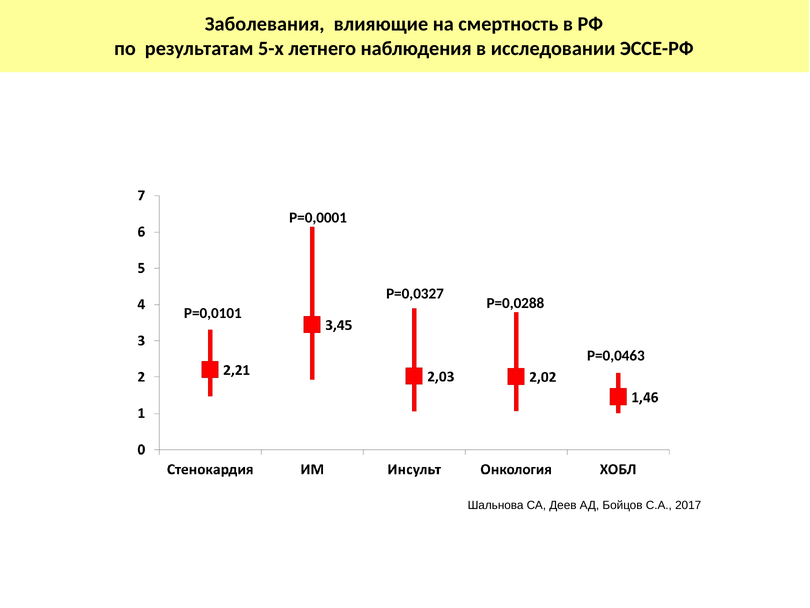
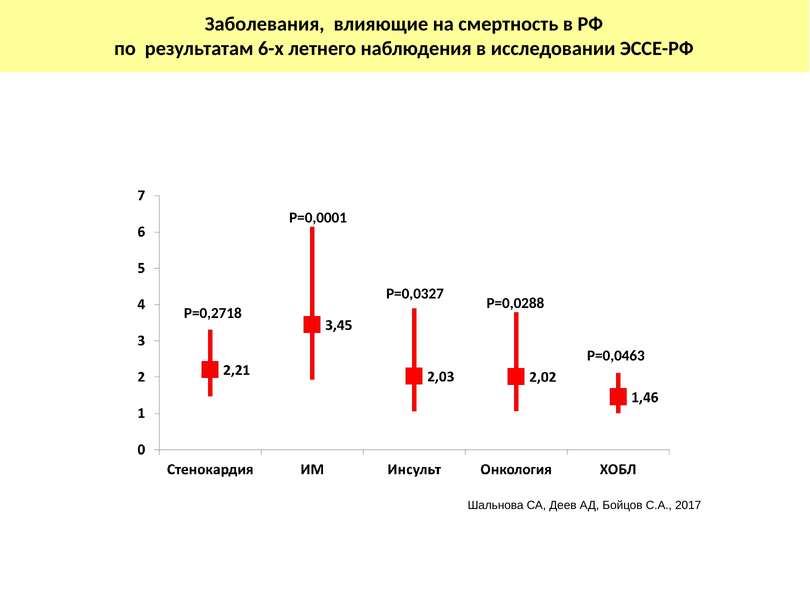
5-х: 5-х -> 6-х (271, 48)
Р=0,0101: Р=0,0101 -> Р=0,2718 (213, 313)
